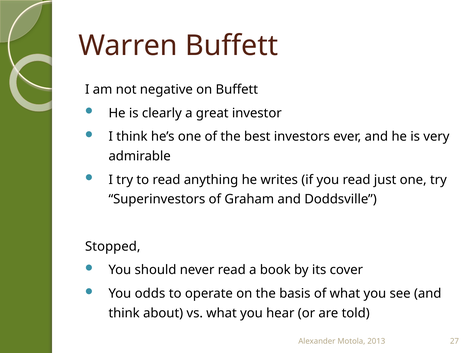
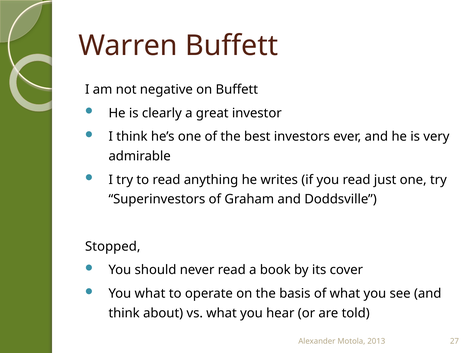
You odds: odds -> what (150, 293)
